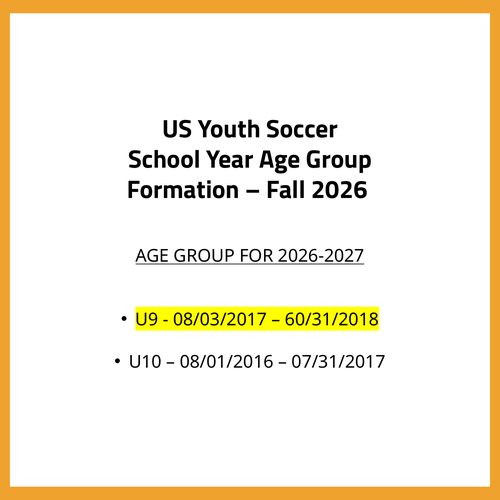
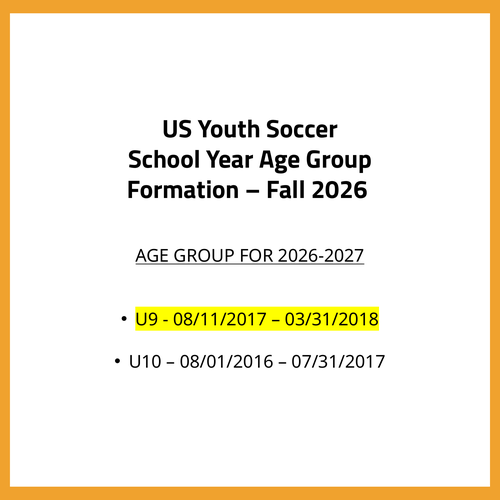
08/03/2017: 08/03/2017 -> 08/11/2017 (220, 320)
60/31/2018: 60/31/2018 -> 03/31/2018 (332, 320)
